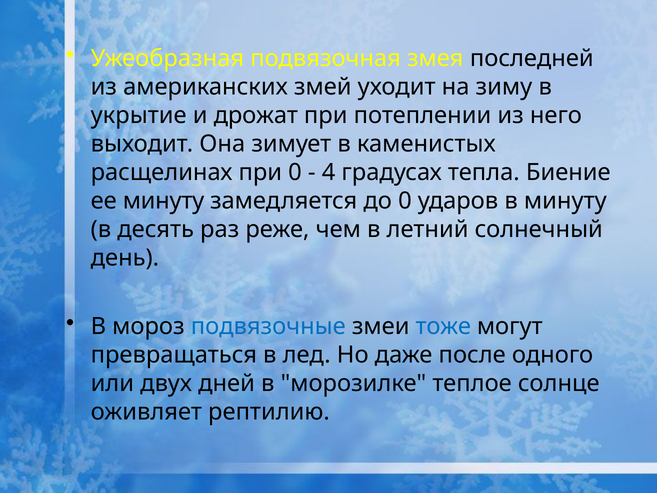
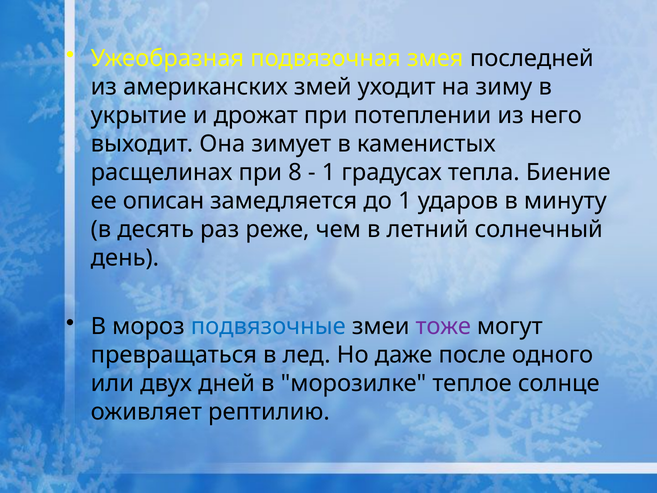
при 0: 0 -> 8 (295, 172)
4: 4 -> 1 (329, 172)
ее минуту: минуту -> описан (164, 201)
до 0: 0 -> 1 (405, 201)
тоже colour: blue -> purple (443, 326)
